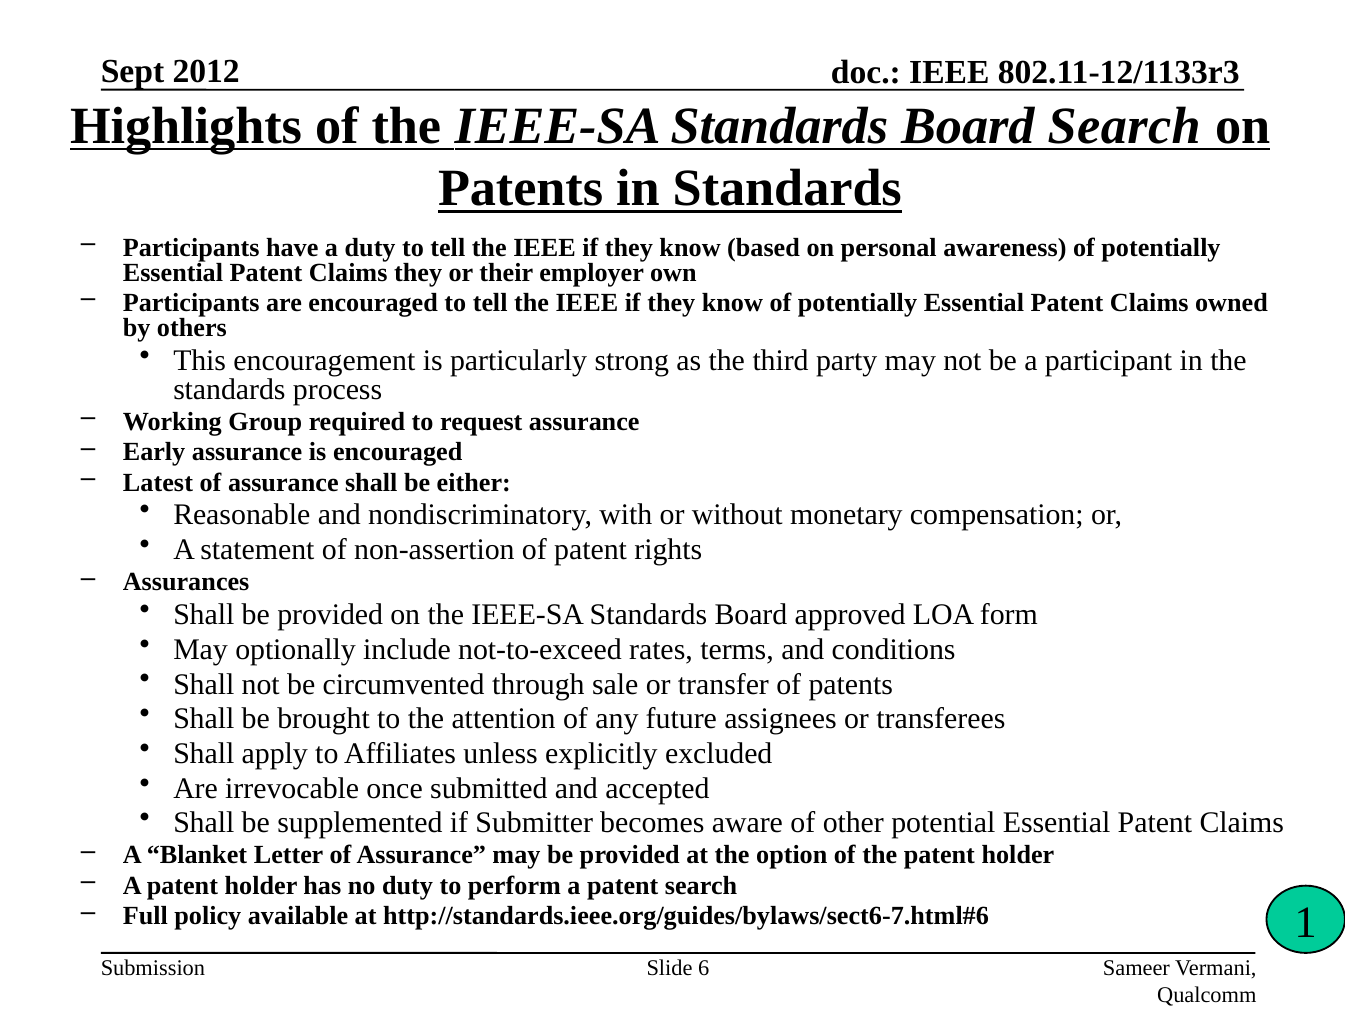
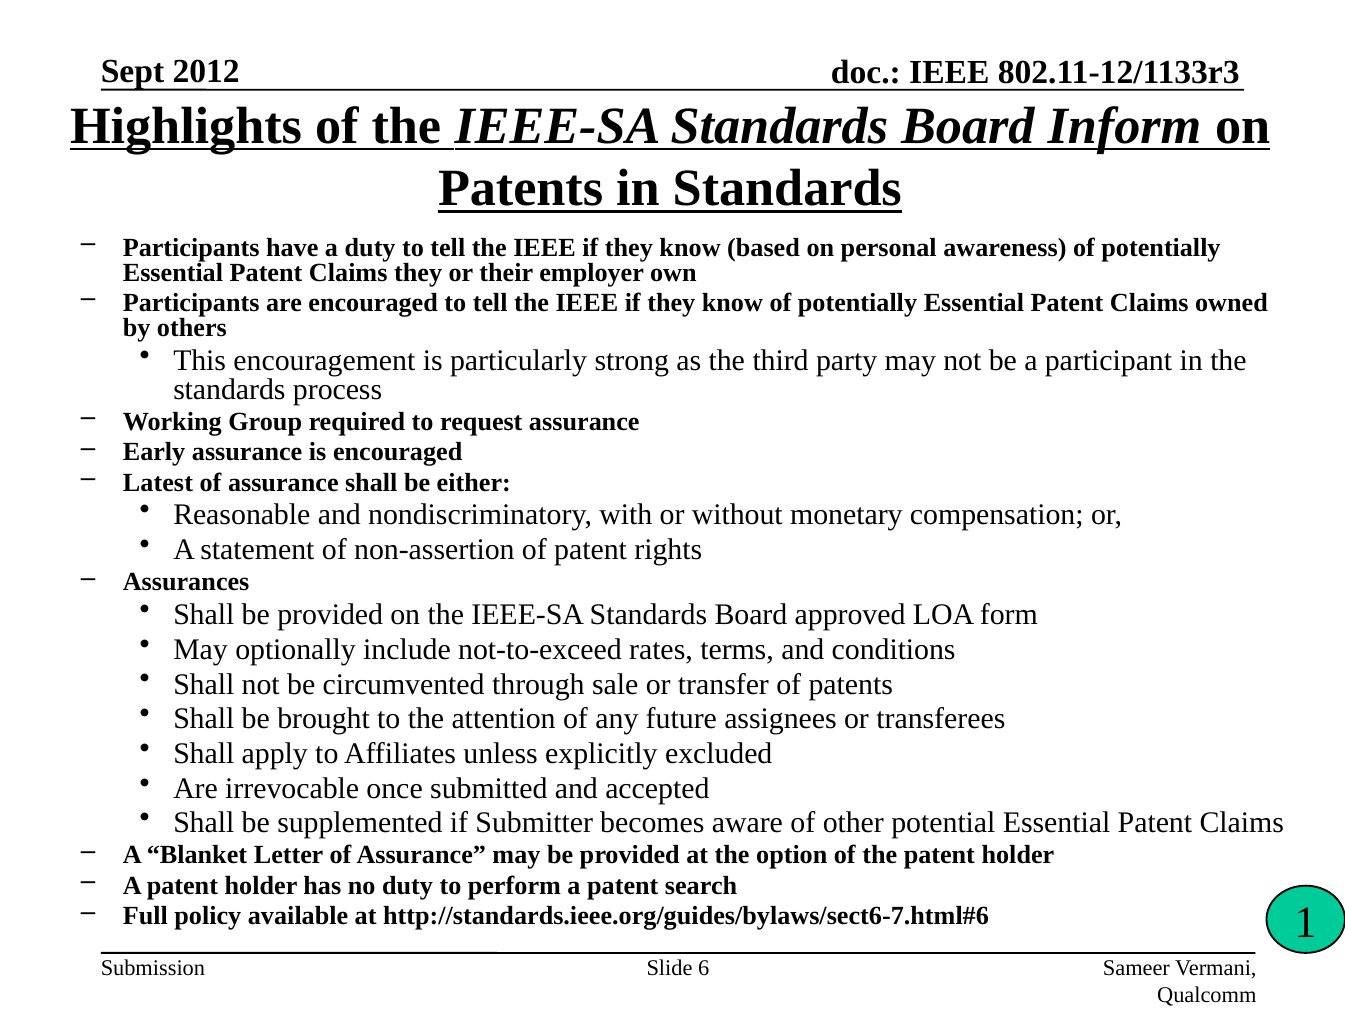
Board Search: Search -> Inform (1124, 126)
